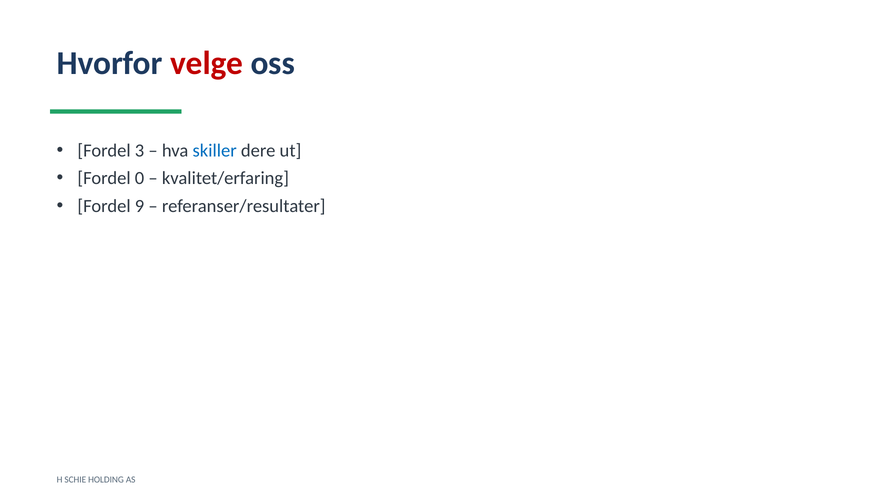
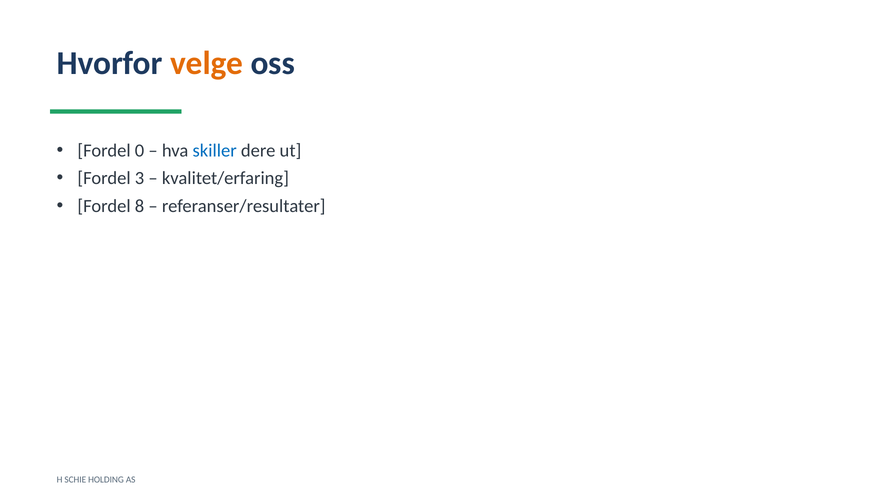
velge colour: red -> orange (207, 64)
3: 3 -> 0 (140, 151)
0: 0 -> 3 (140, 179)
9: 9 -> 8 (140, 206)
